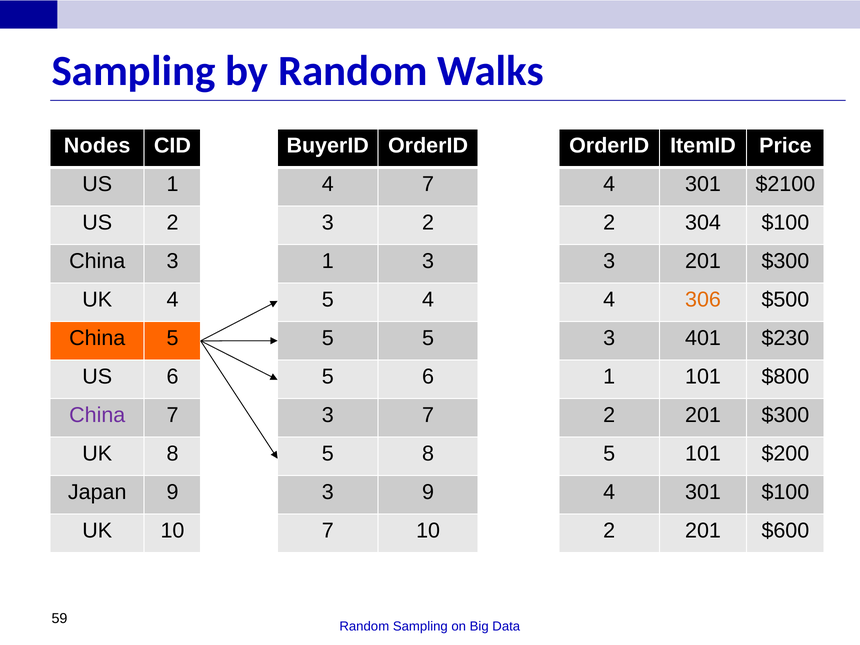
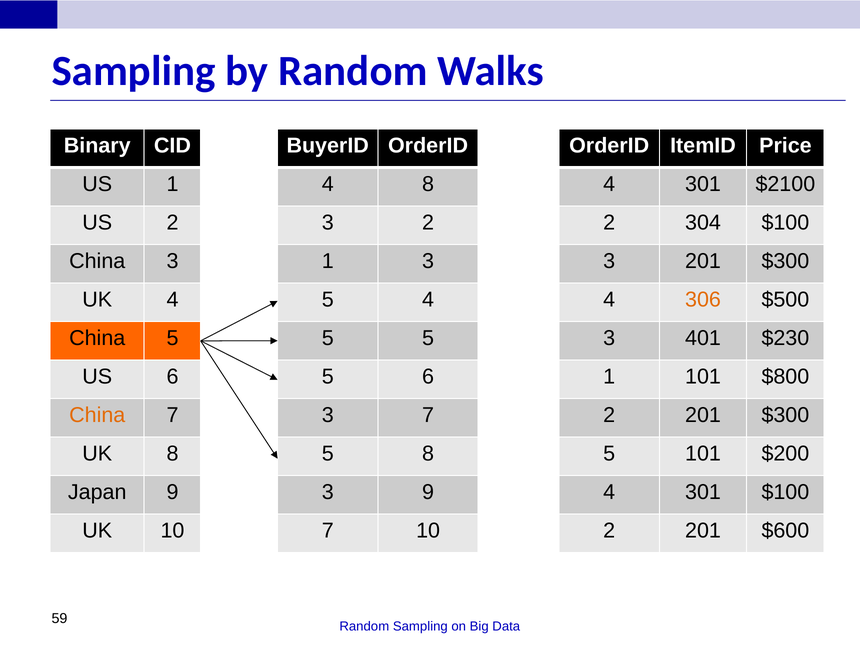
Nodes: Nodes -> Binary (97, 146)
4 7: 7 -> 8 (428, 184)
China colour: purple -> orange (97, 415)
